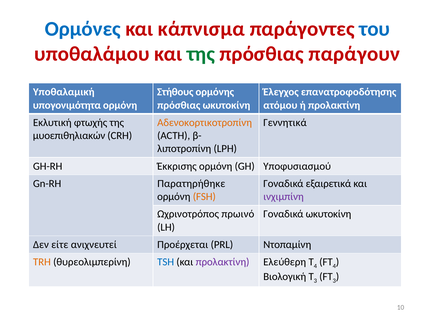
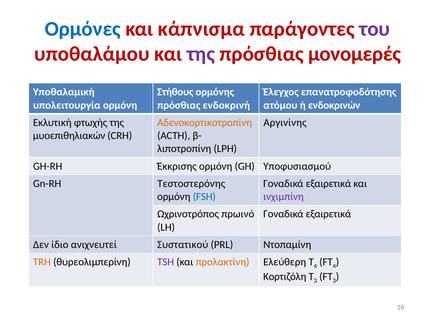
του colour: blue -> purple (375, 29)
της colour: green -> purple (201, 54)
παράγουν: παράγουν -> μονομερές (354, 54)
υπογονιμότητα: υπογονιμότητα -> υπολειτουργία (67, 105)
πρόσθιας ωκυτοκίνη: ωκυτοκίνη -> ενδοκρινή (226, 105)
ή προλακτίνη: προλακτίνη -> ενδοκρινών (334, 105)
Γεννητικά: Γεννητικά -> Αργινίνης (285, 123)
Παρατηρήθηκε: Παρατηρήθηκε -> Τεστοστερόνης (191, 184)
FSH colour: orange -> blue (204, 197)
ωκυτοκίνη: ωκυτοκίνη -> εξαιρετικά (328, 214)
είτε: είτε -> ίδιο (60, 245)
Προέρχεται: Προέρχεται -> Συστατικού (183, 245)
TSH colour: blue -> purple (166, 262)
προλακτίνη colour: purple -> orange (223, 262)
Βιολογική: Βιολογική -> Κορτιζόλη (285, 277)
